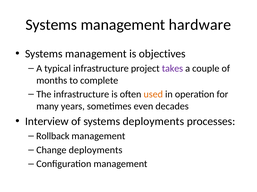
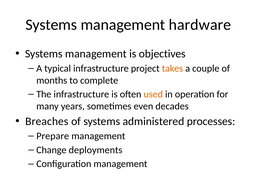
takes colour: purple -> orange (172, 69)
Interview: Interview -> Breaches (47, 122)
systems deployments: deployments -> administered (153, 122)
Rollback: Rollback -> Prepare (53, 137)
